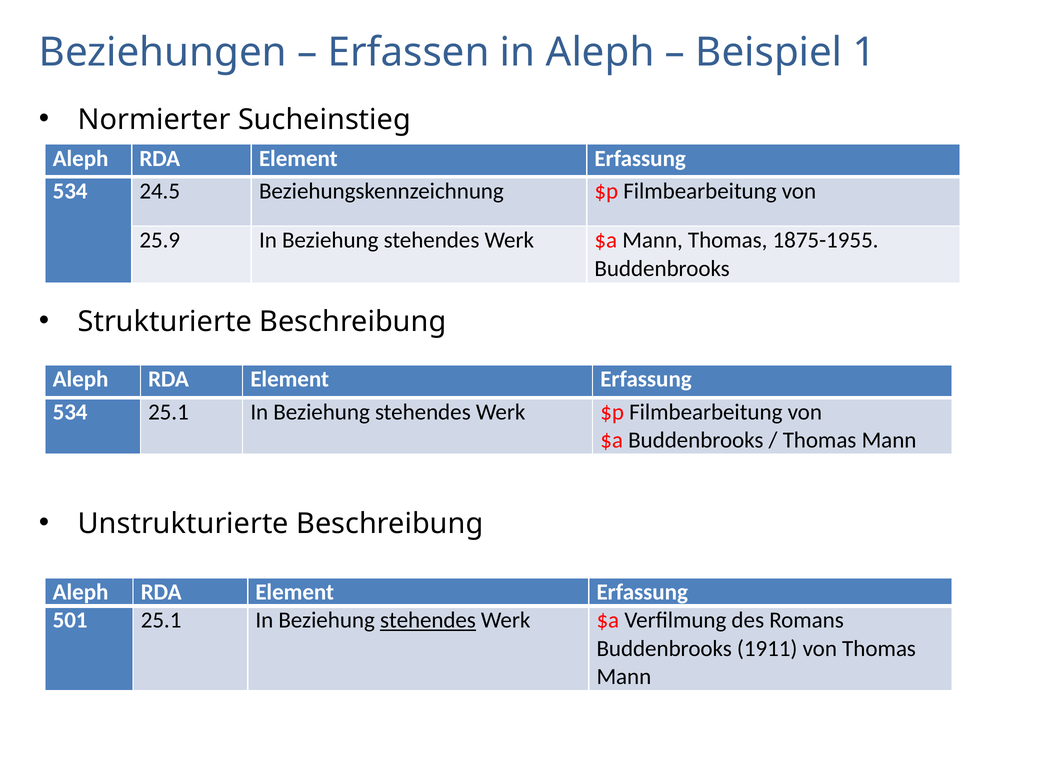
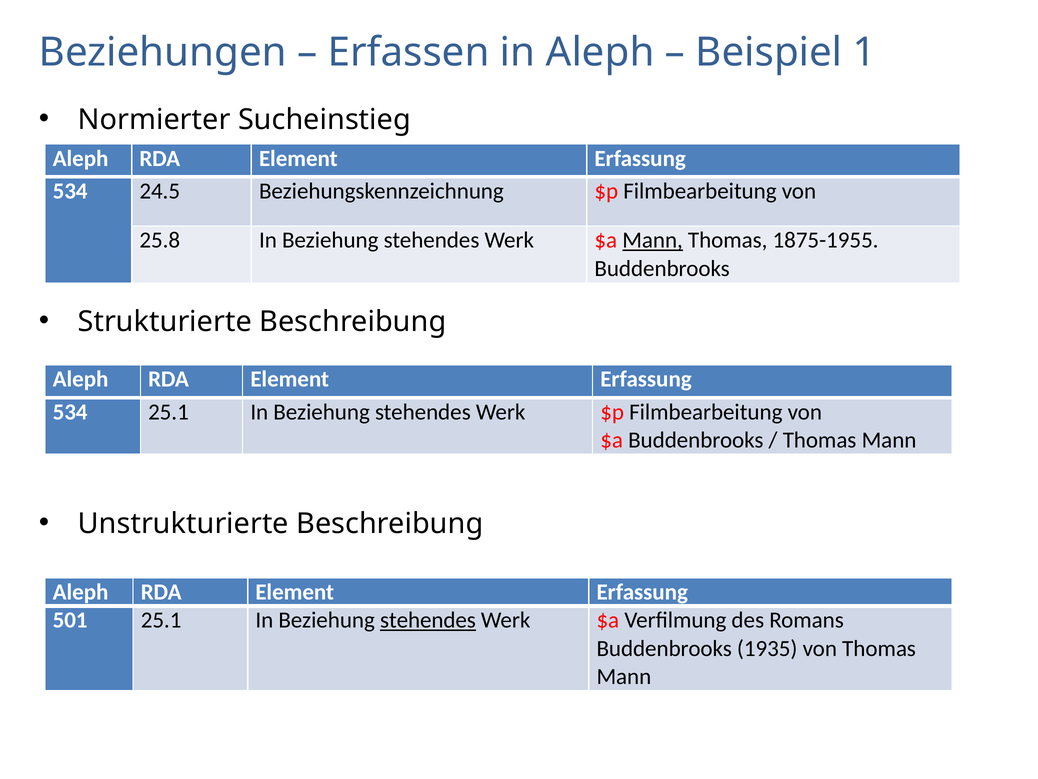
25.9: 25.9 -> 25.8 (160, 240)
Mann underline: none -> present (653, 240)
1911: 1911 -> 1935 (767, 648)
